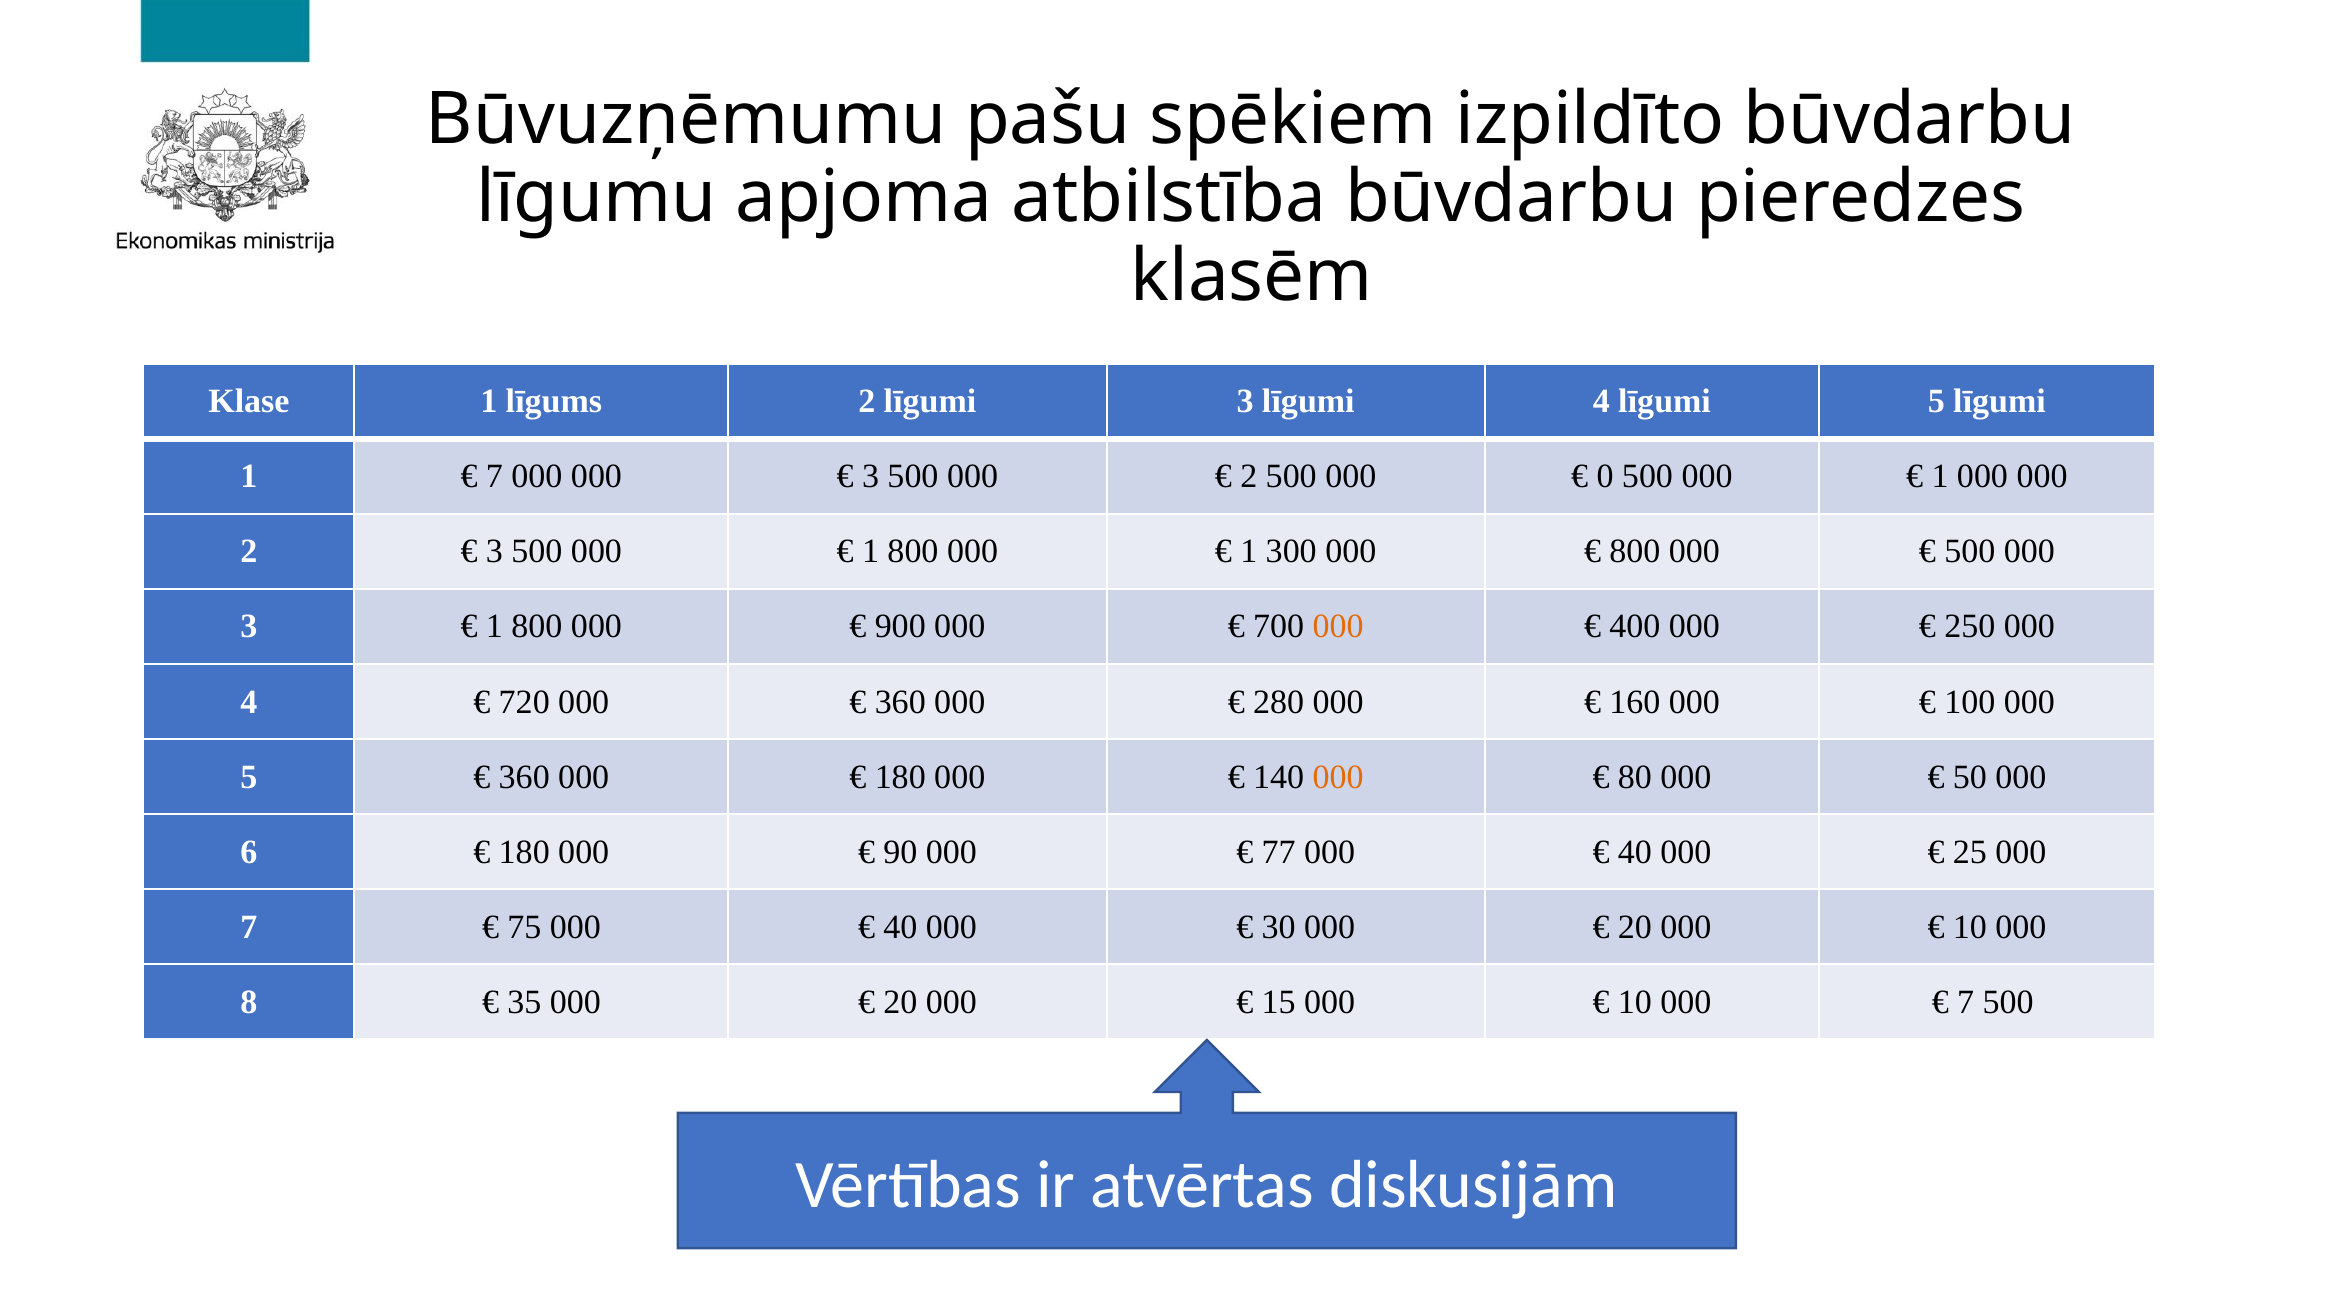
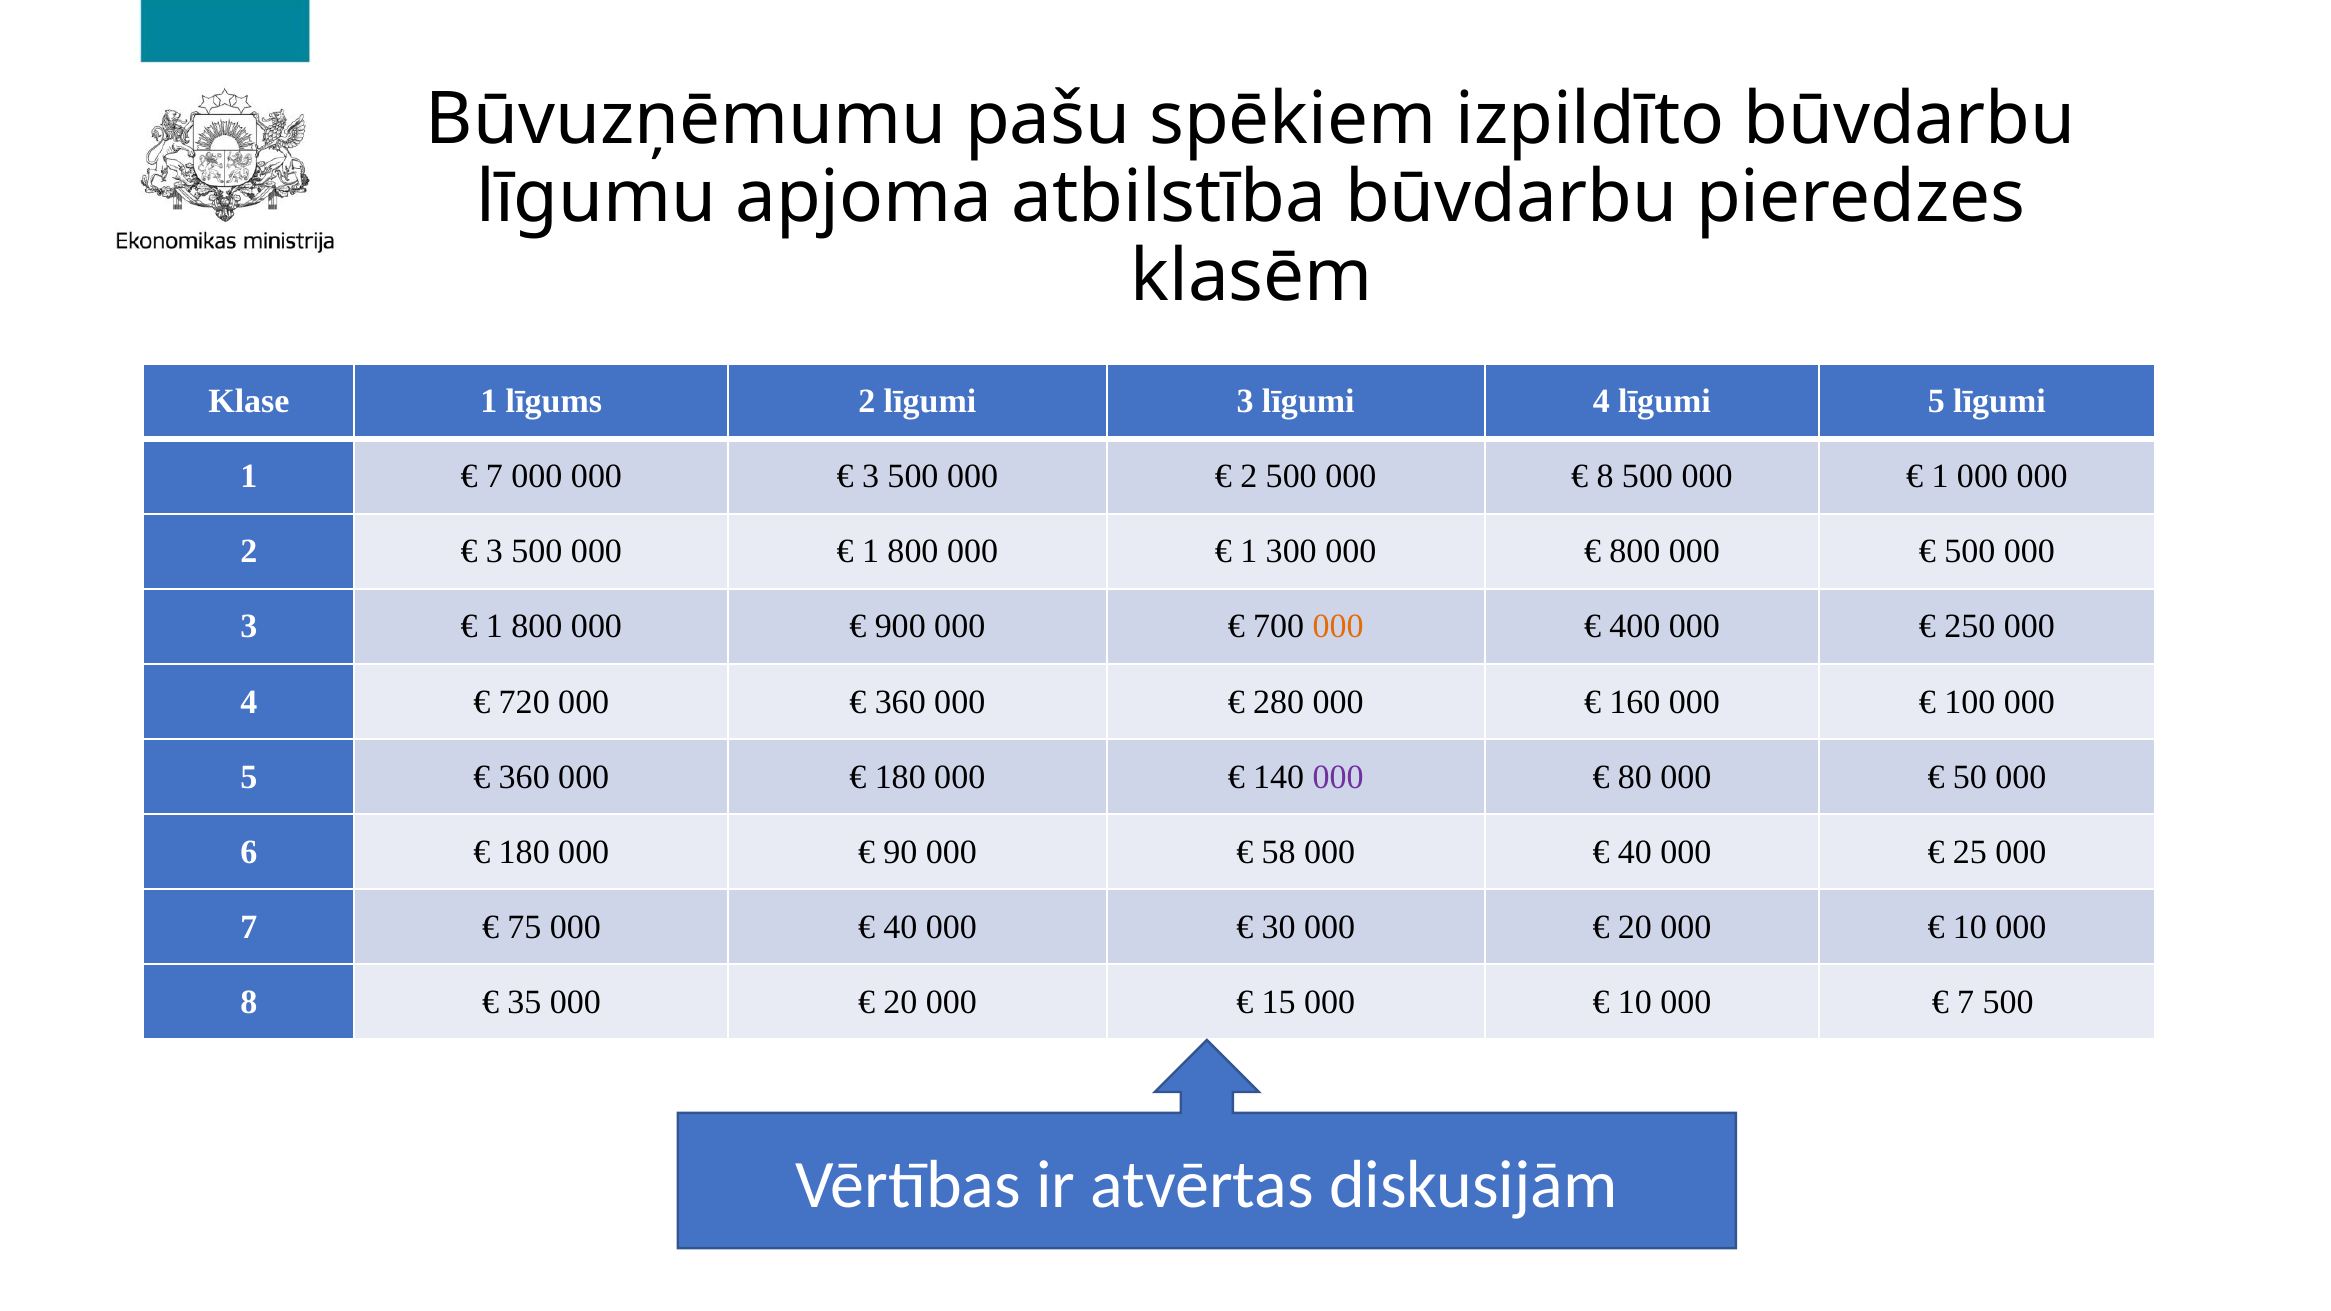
0: 0 -> 8 (1605, 477)
000 colour: orange -> purple (1338, 777)
77: 77 -> 58 (1279, 852)
